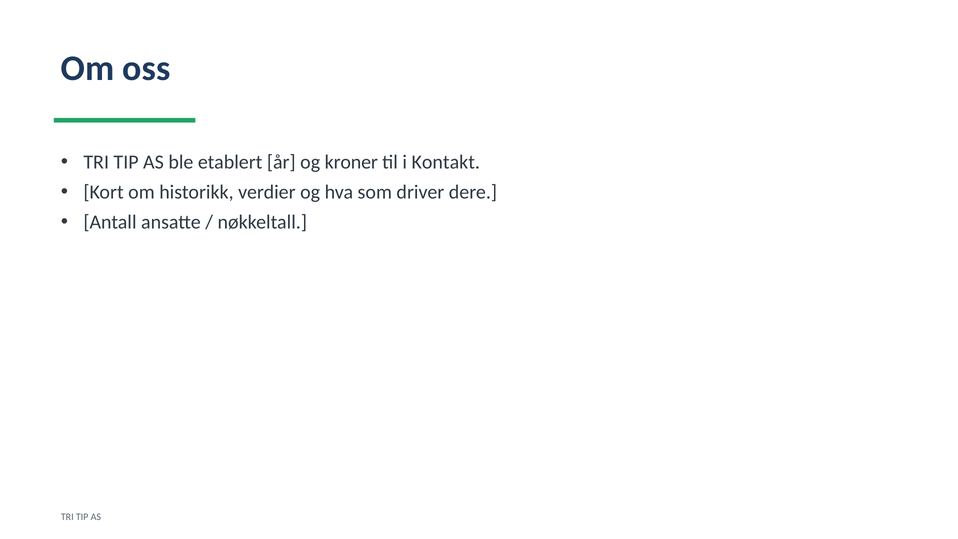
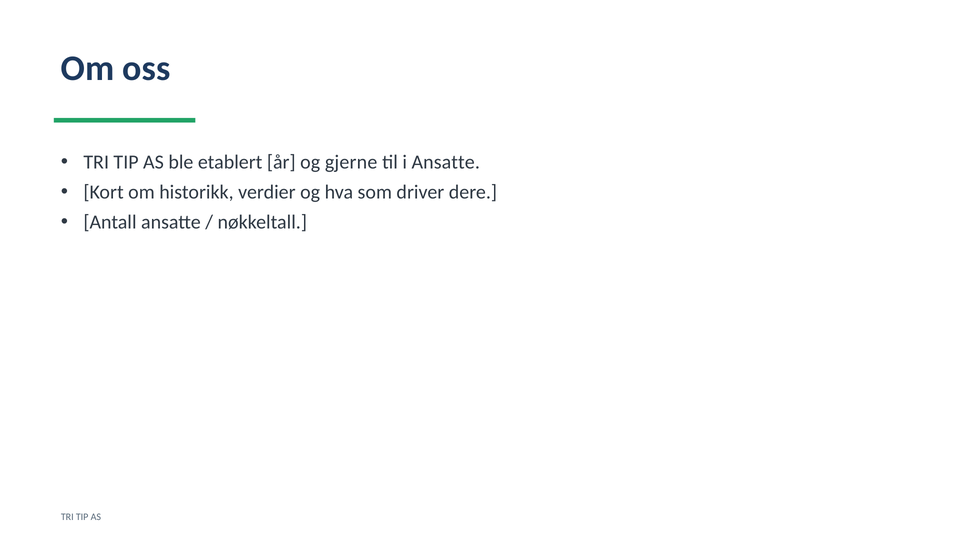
kroner: kroner -> gjerne (351, 162)
i Kontakt: Kontakt -> Ansatte (446, 162)
